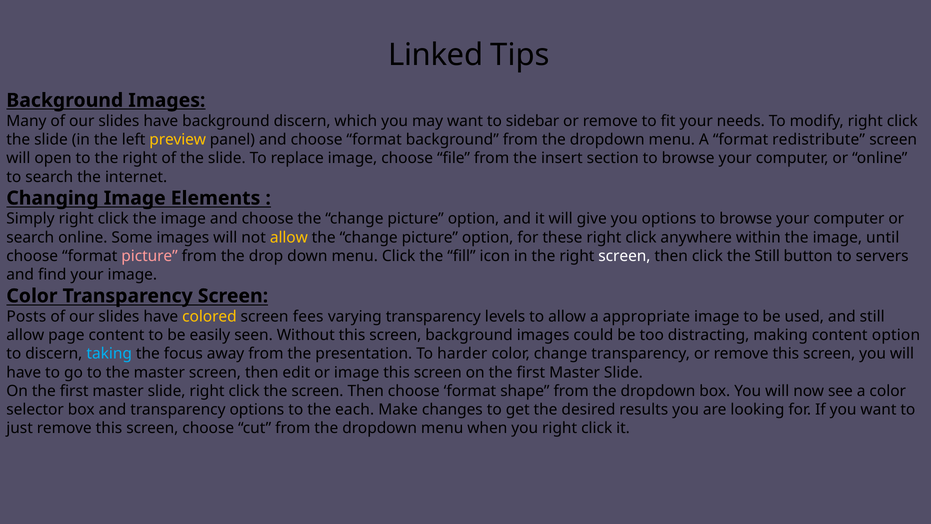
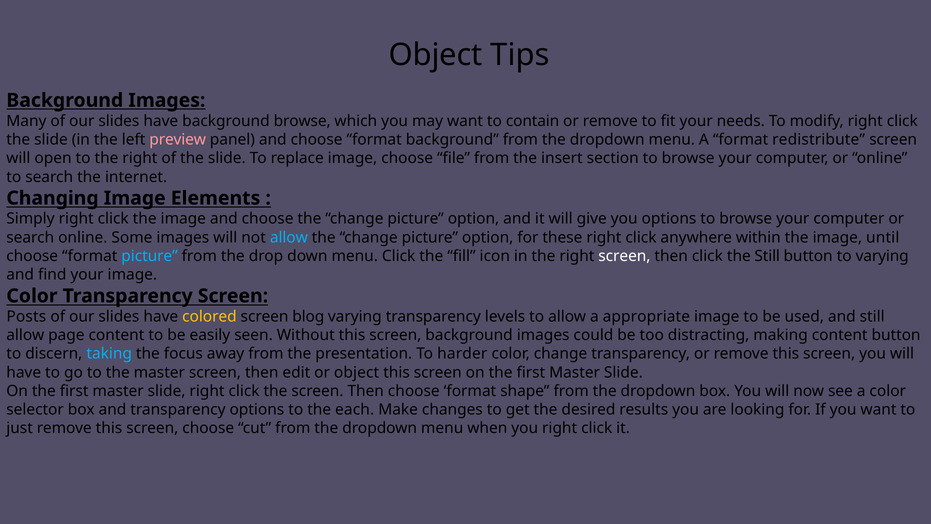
Linked: Linked -> Object (436, 55)
background discern: discern -> browse (302, 121)
sidebar: sidebar -> contain (533, 121)
preview colour: yellow -> pink (178, 140)
allow colour: yellow -> light blue (289, 237)
picture colour: pink -> light blue (150, 256)
to servers: servers -> varying (882, 256)
fees: fees -> blog (308, 316)
content option: option -> button (896, 335)
or image: image -> object (357, 372)
